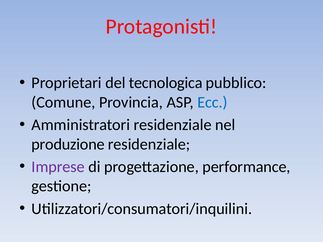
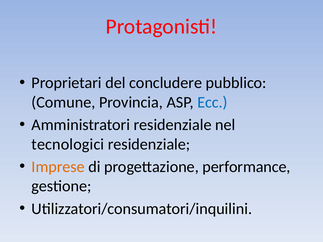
tecnologica: tecnologica -> concludere (166, 83)
produzione: produzione -> tecnologici (68, 144)
Imprese colour: purple -> orange (58, 167)
